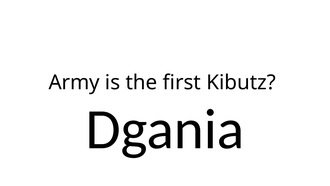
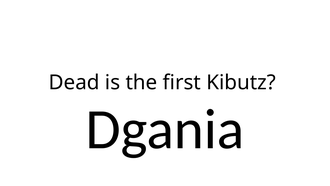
Army: Army -> Dead (74, 82)
